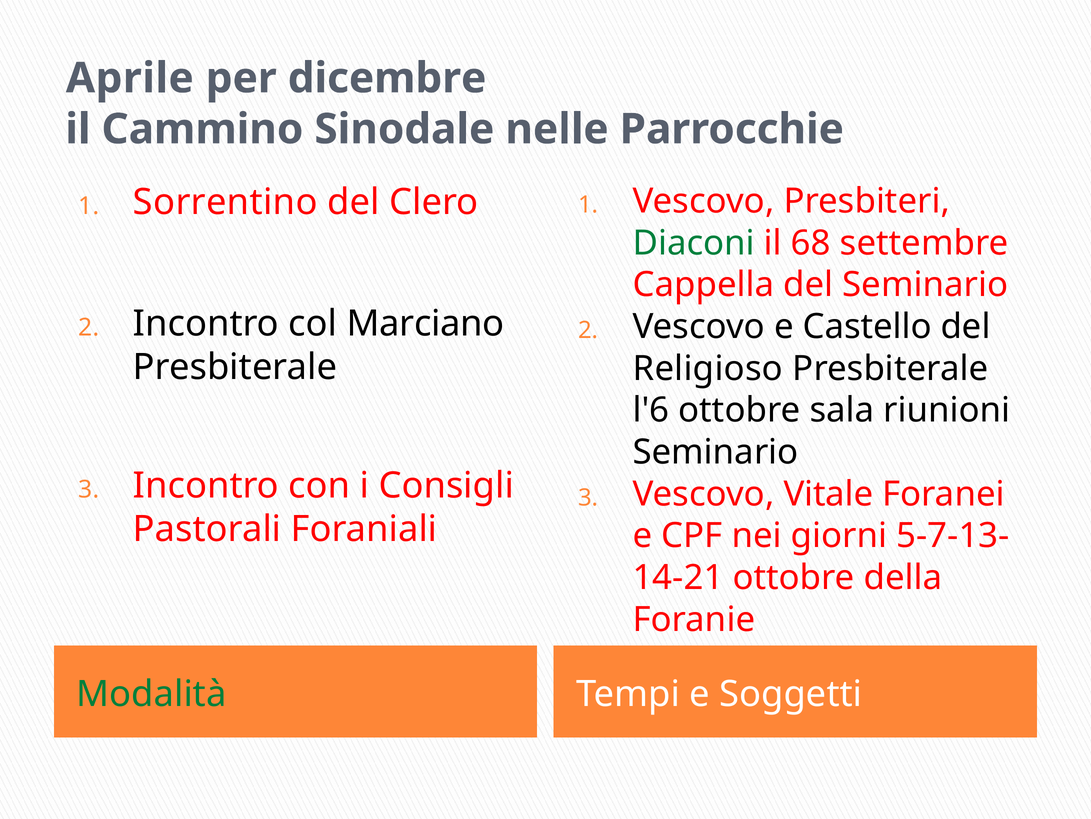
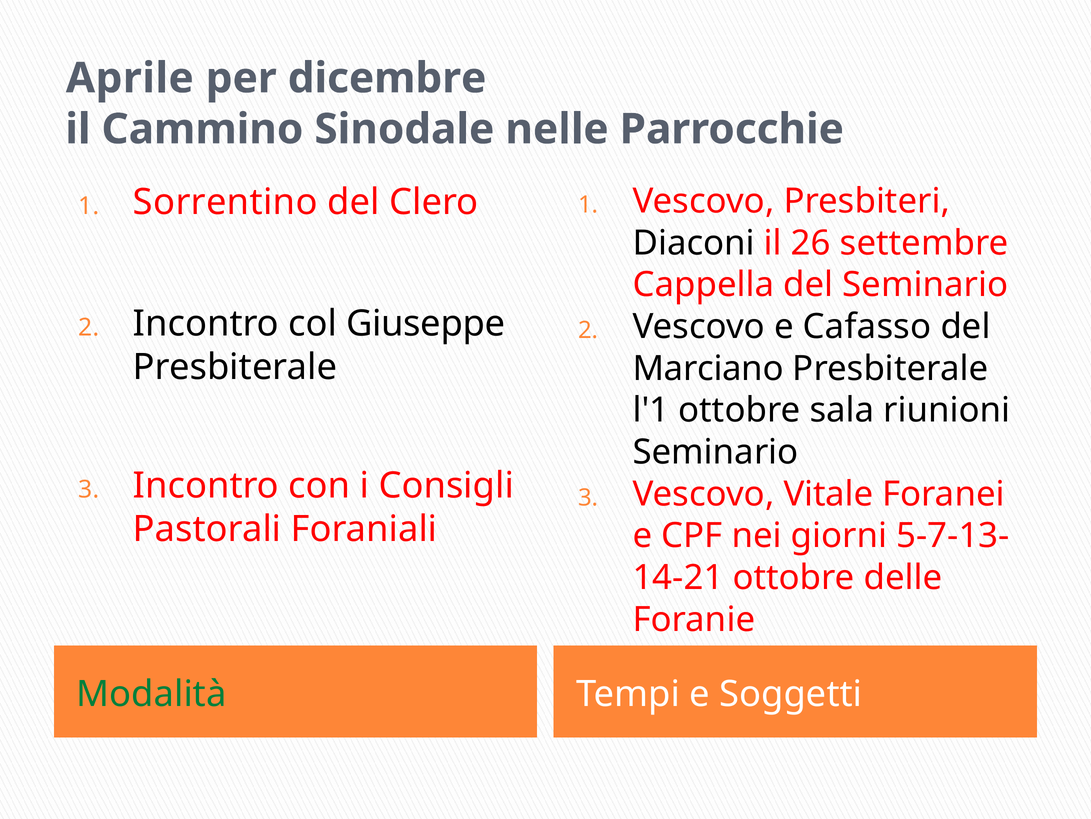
Diaconi colour: green -> black (694, 243)
68: 68 -> 26 (811, 243)
Marciano: Marciano -> Giuseppe (426, 323)
Castello: Castello -> Cafasso (867, 326)
Religioso: Religioso -> Marciano (708, 368)
l'6: l'6 -> l'1 (651, 410)
della: della -> delle (903, 577)
